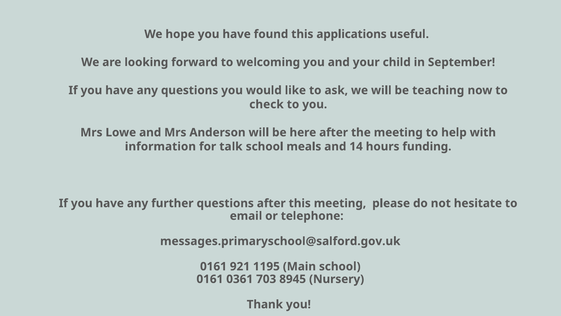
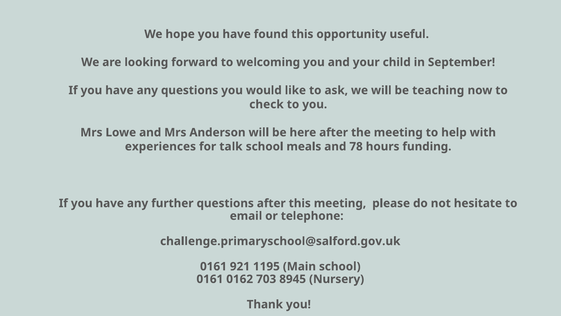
applications: applications -> opportunity (351, 34)
information: information -> experiences (160, 146)
14: 14 -> 78 (356, 146)
messages.primaryschool@salford.gov.uk: messages.primaryschool@salford.gov.uk -> challenge.primaryschool@salford.gov.uk (280, 241)
0361: 0361 -> 0162 (240, 279)
